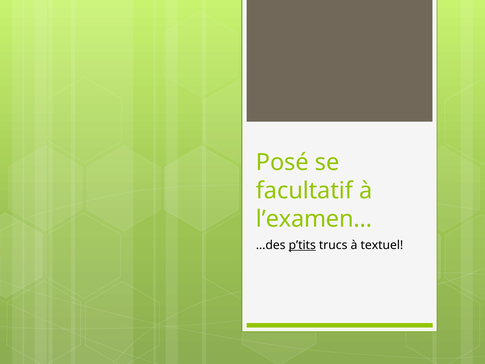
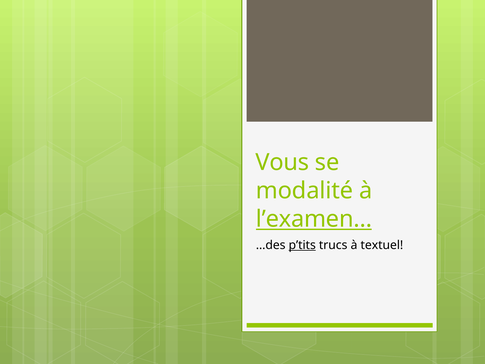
Posé: Posé -> Vous (282, 162)
facultatif: facultatif -> modalité (304, 191)
l’examen… underline: none -> present (314, 219)
